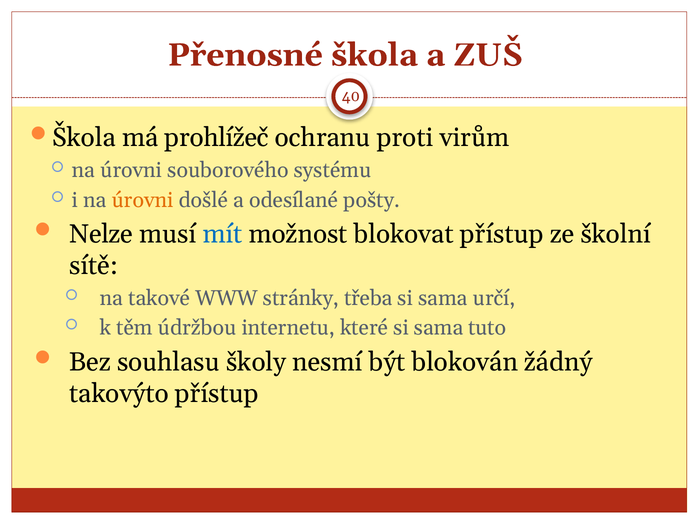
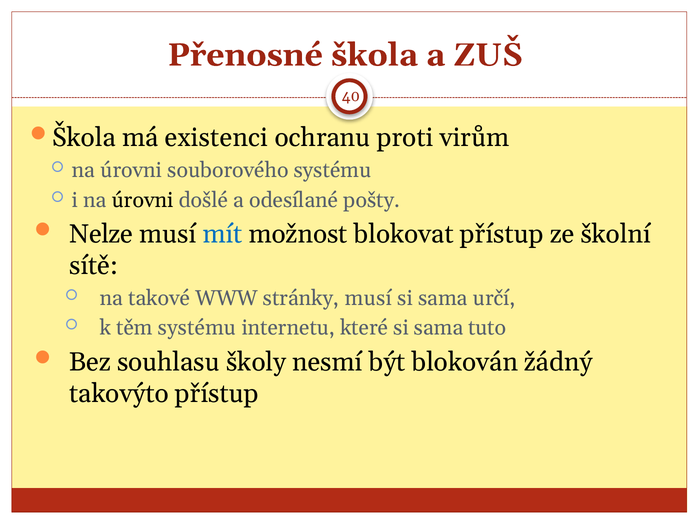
prohlížeč: prohlížeč -> existenci (216, 138)
úrovni colour: orange -> black (143, 200)
stránky třeba: třeba -> musí (368, 298)
těm údržbou: údržbou -> systému (197, 328)
